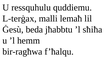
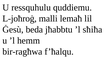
L-terġax: L-terġax -> L-joħroġ (20, 18)
